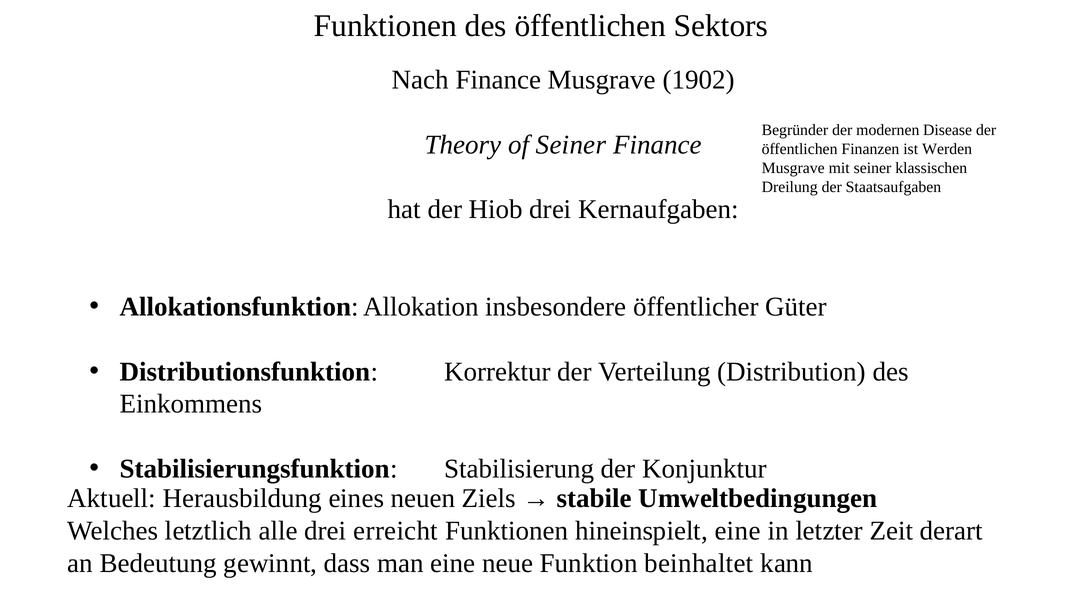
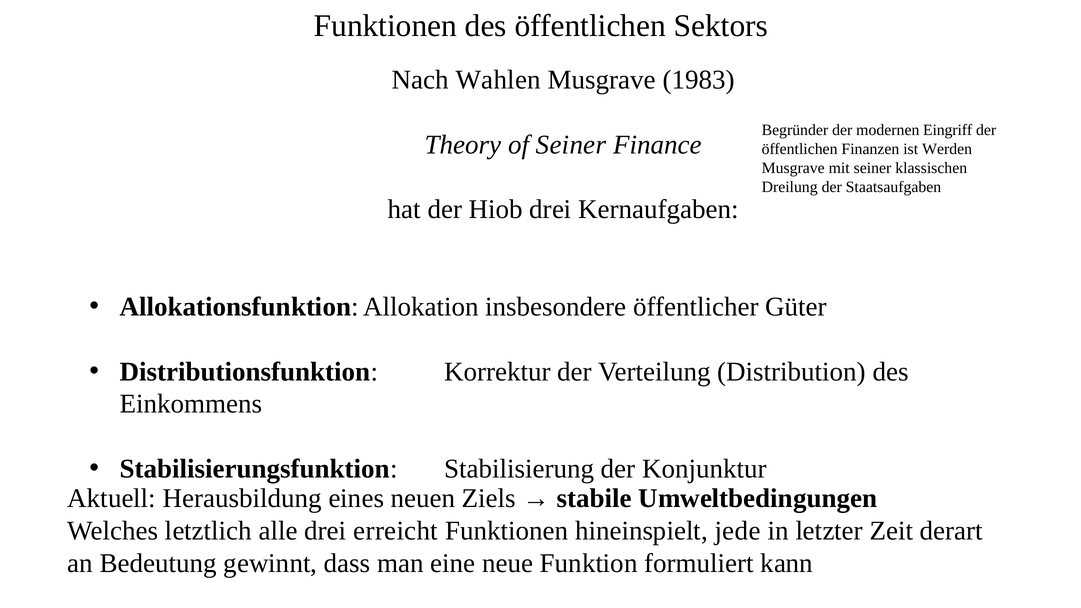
Nach Finance: Finance -> Wahlen (498, 80)
1902: 1902 -> 1983 (699, 80)
Disease: Disease -> Eingriff (948, 130)
hineinspielt eine: eine -> jede (738, 531)
beinhaltet: beinhaltet -> formuliert (699, 563)
